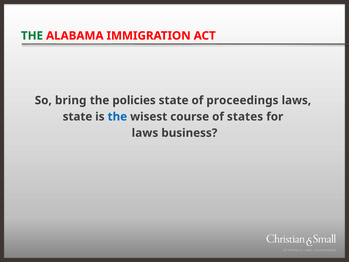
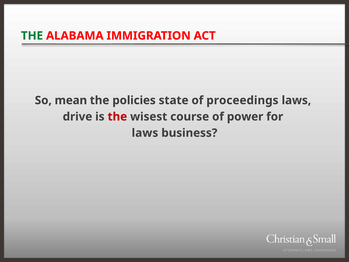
bring: bring -> mean (71, 100)
state: state -> drive (77, 117)
the colour: blue -> red (117, 117)
states: states -> power (245, 117)
